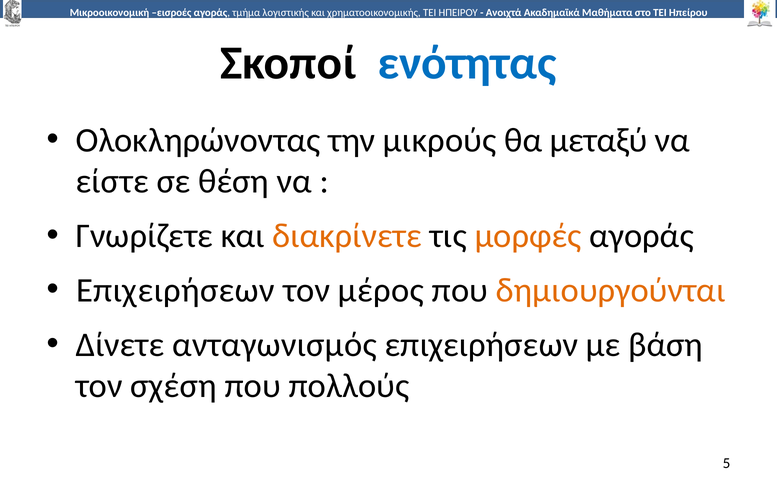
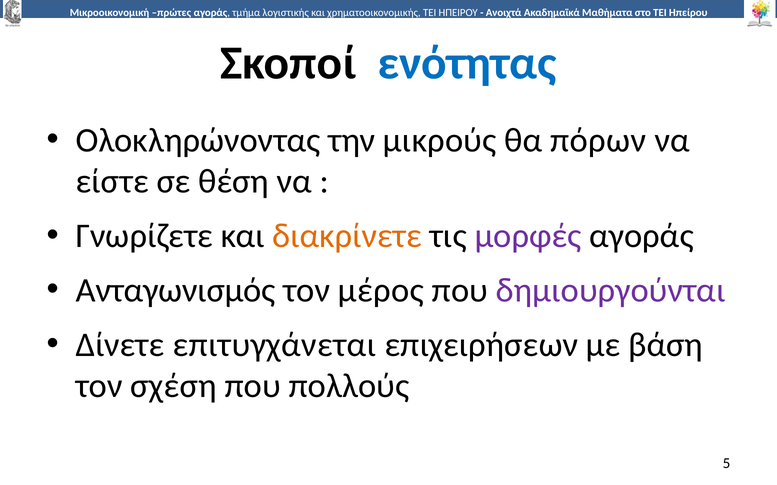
εισροές: εισροές -> πρώτες (171, 13)
µεταξύ: µεταξύ -> πόρων (598, 140)
μορφές colour: orange -> purple (528, 236)
Επιχειρήσεων: Επιχειρήσεων -> Ανταγωνισµός (176, 291)
δημιουργούνται colour: orange -> purple (611, 291)
ανταγωνισµός: ανταγωνισµός -> επιτυγχάνεται (274, 345)
